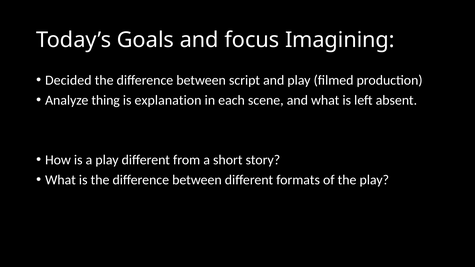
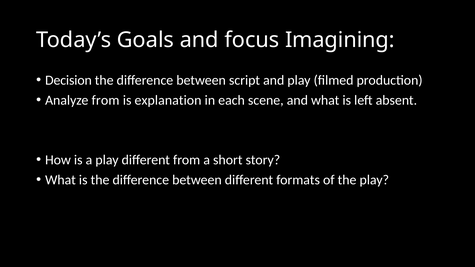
Decided: Decided -> Decision (68, 80)
Analyze thing: thing -> from (106, 100)
